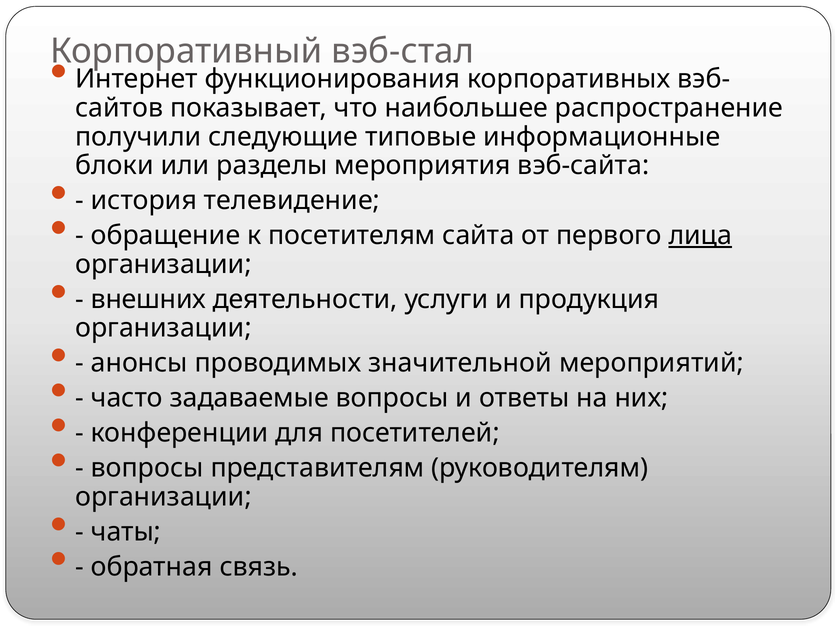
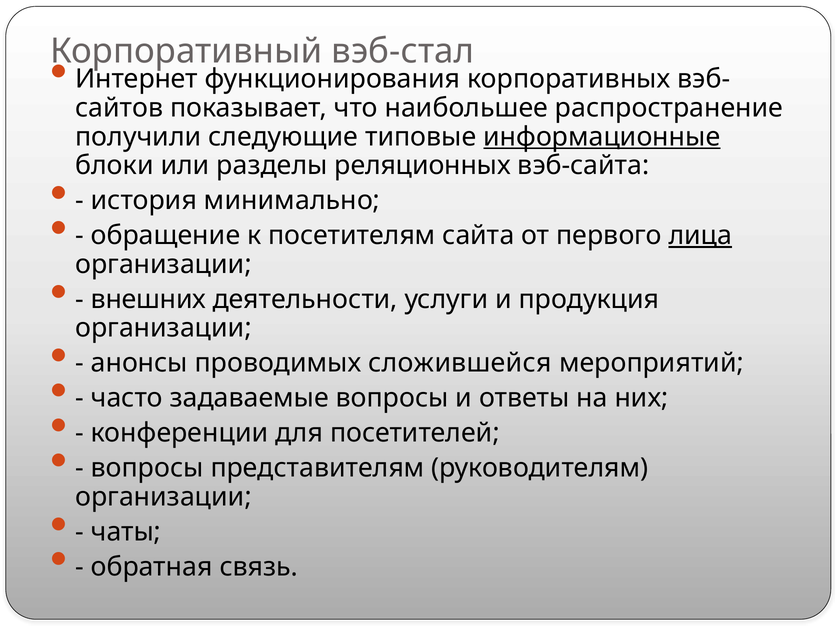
информационные underline: none -> present (602, 137)
мероприятия: мероприятия -> реляционных (423, 166)
телевидение: телевидение -> минимально (292, 200)
значительной: значительной -> сложившейся (460, 363)
